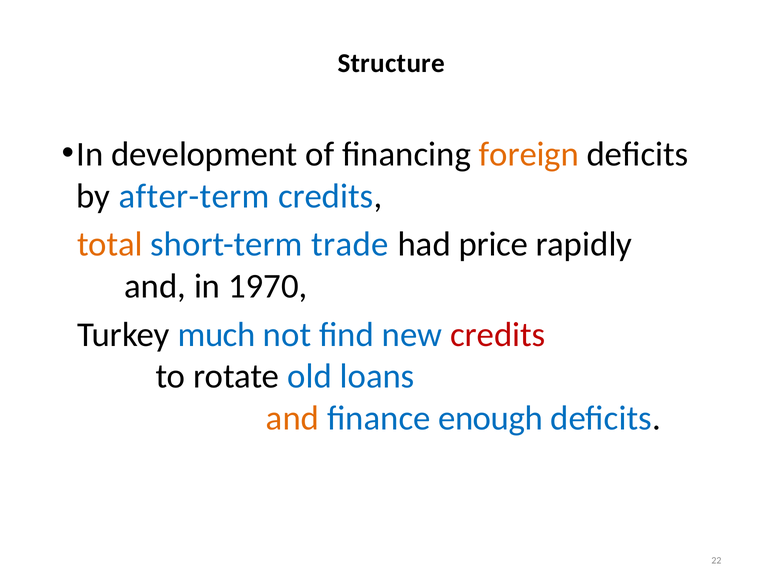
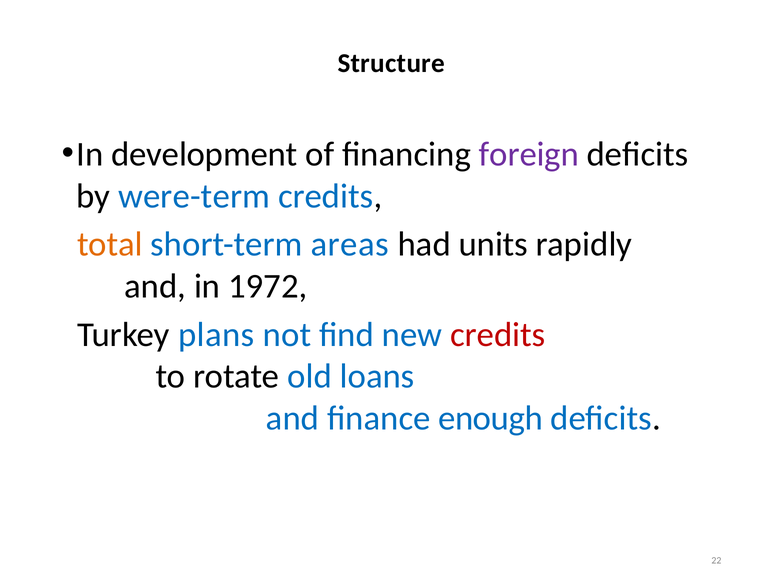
foreign colour: orange -> purple (529, 154)
after-term: after-term -> were-term (194, 196)
trade: trade -> areas (350, 245)
price: price -> units (493, 245)
1970: 1970 -> 1972 (268, 286)
much: much -> plans (216, 335)
and colour: orange -> blue (293, 418)
